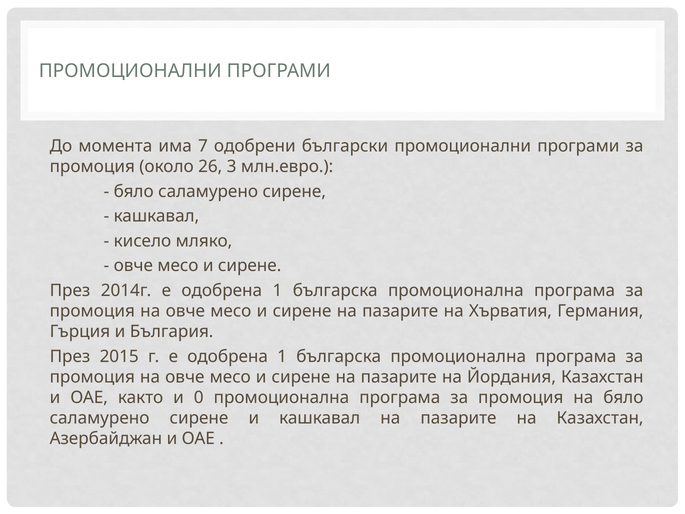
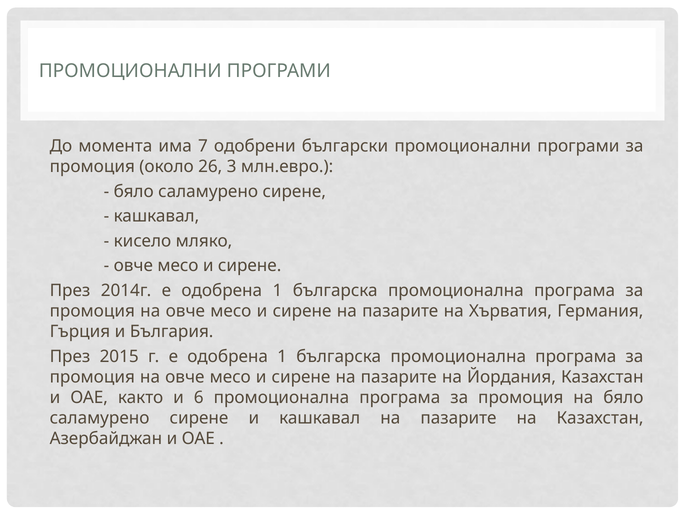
0: 0 -> 6 (199, 397)
